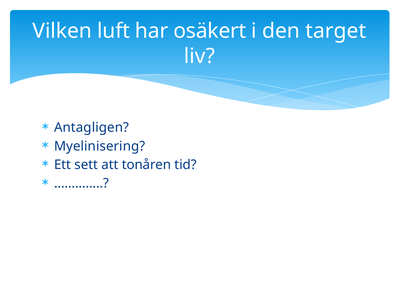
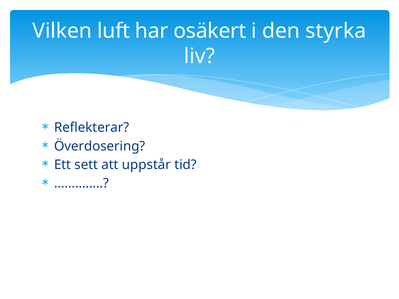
target: target -> styrka (336, 31)
Antagligen: Antagligen -> Reflekterar (92, 128)
Myelinisering: Myelinisering -> Överdosering (100, 146)
tonåren: tonåren -> uppstår (146, 165)
